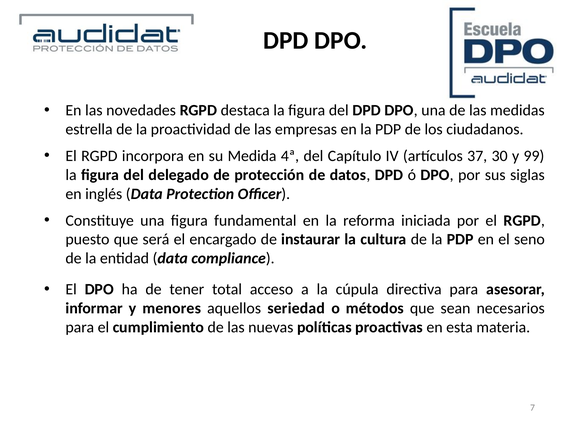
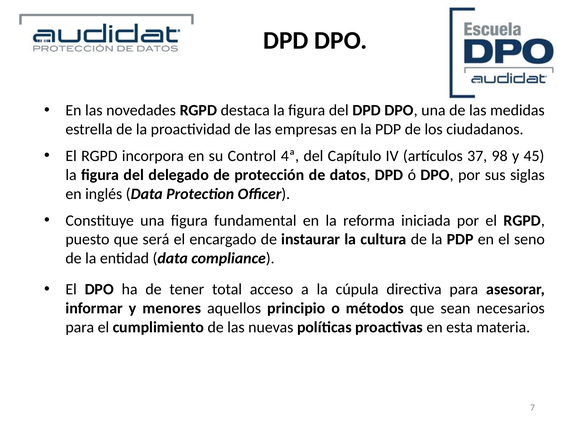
Medida: Medida -> Control (252, 156)
30: 30 -> 98 (500, 156)
99: 99 -> 45 (534, 156)
seriedad: seriedad -> principio (296, 308)
